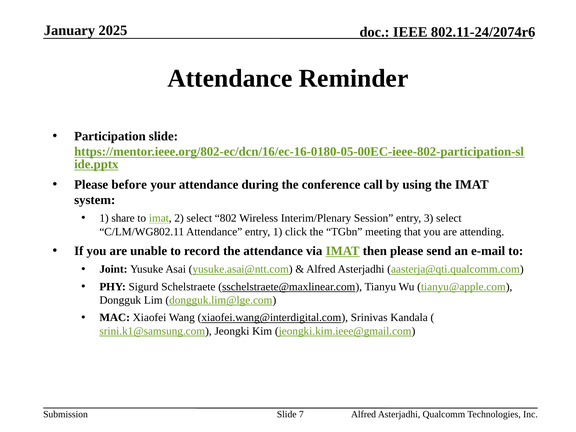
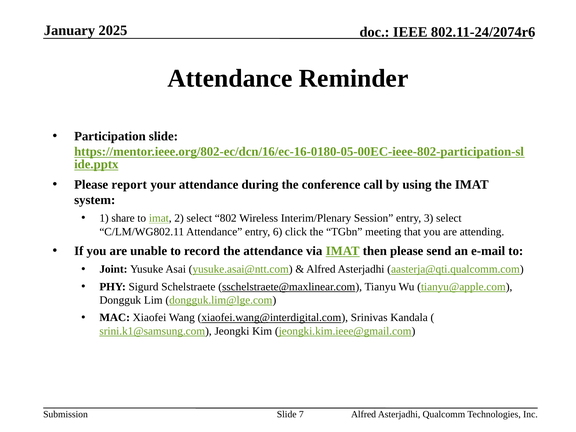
before: before -> report (129, 185)
entry 1: 1 -> 6 (278, 232)
